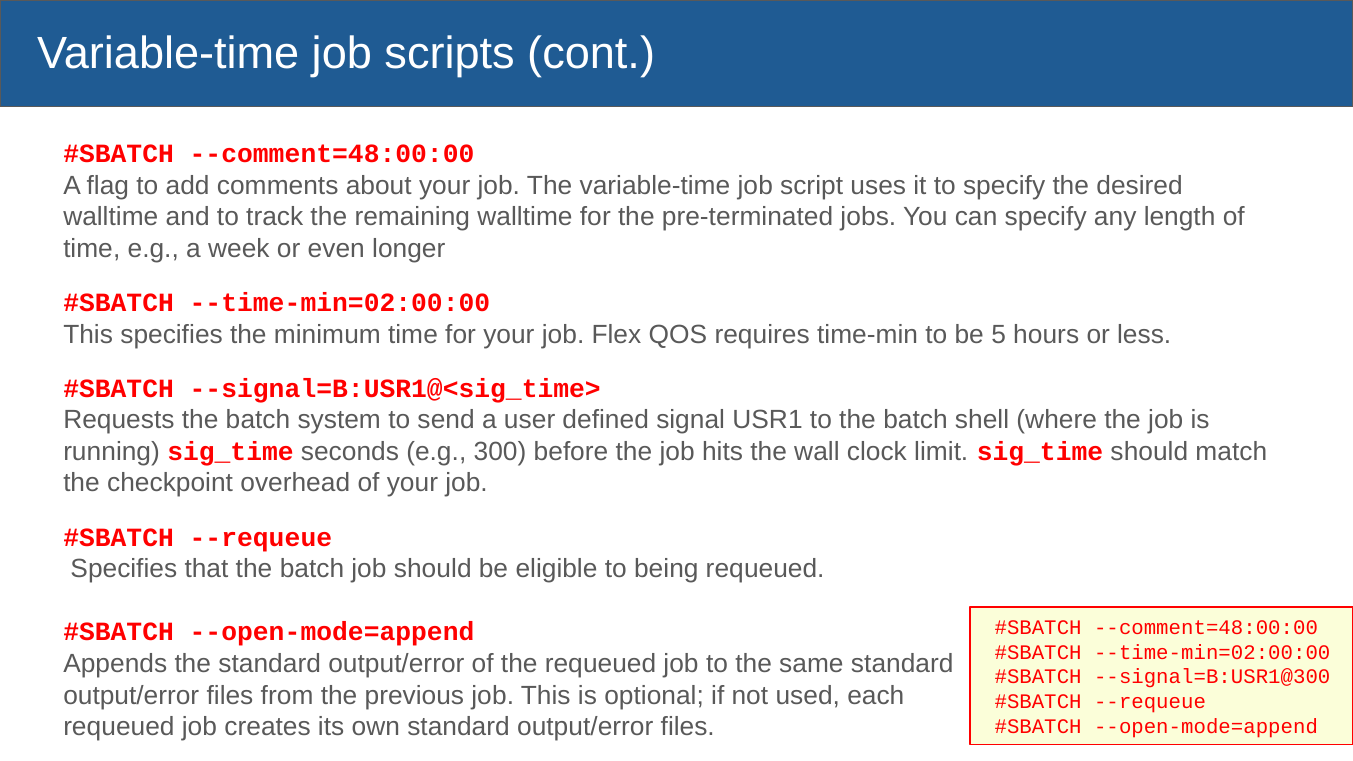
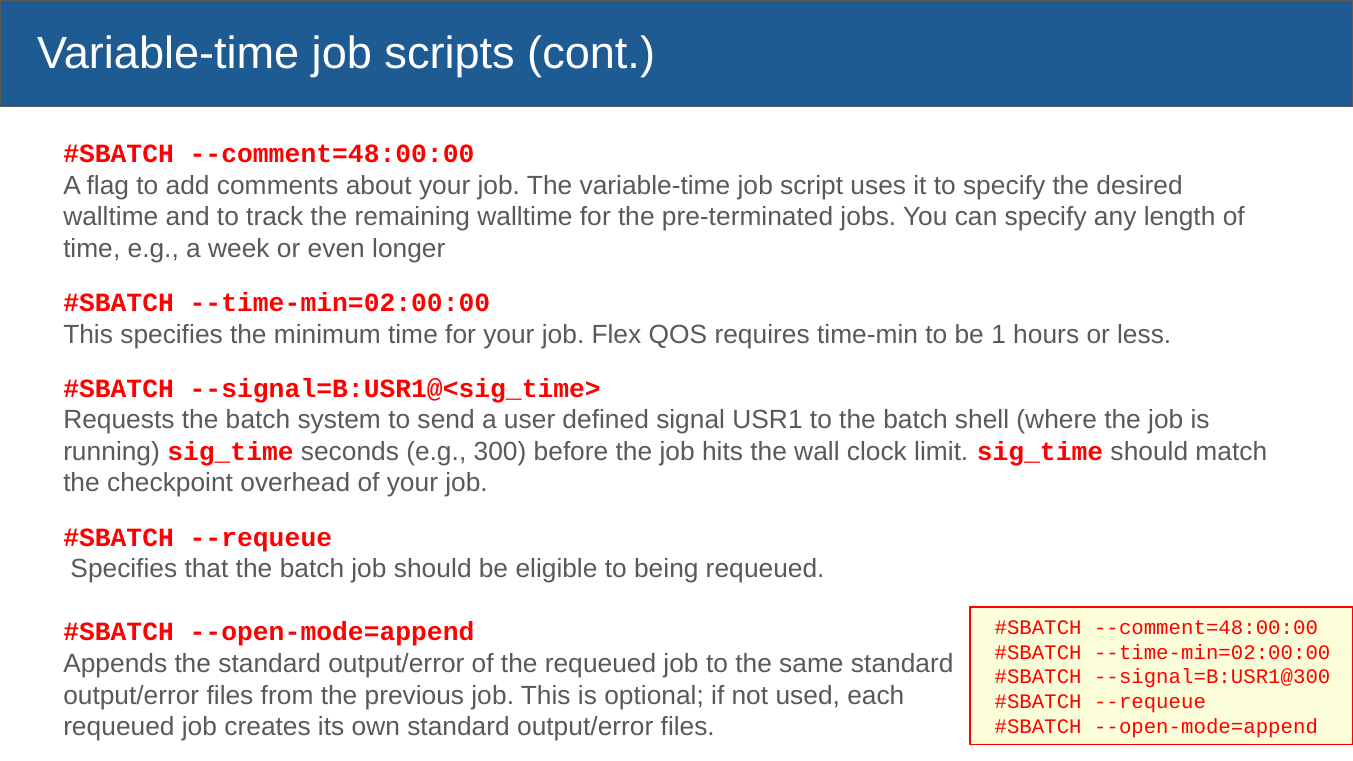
5: 5 -> 1 (999, 334)
